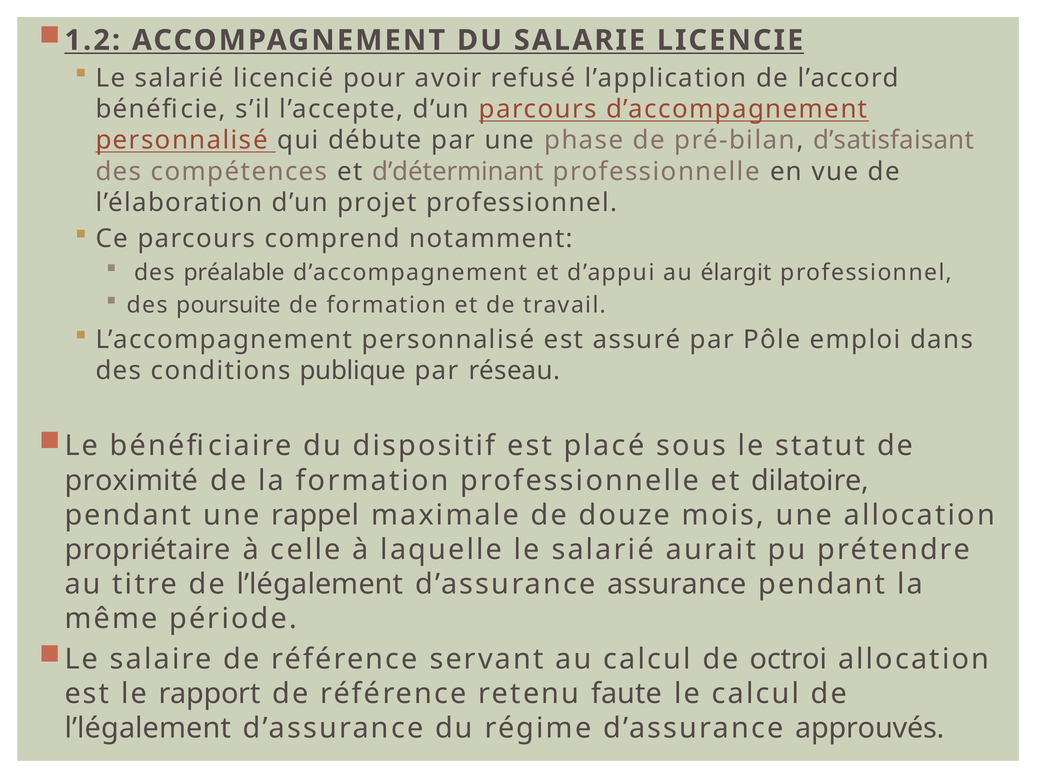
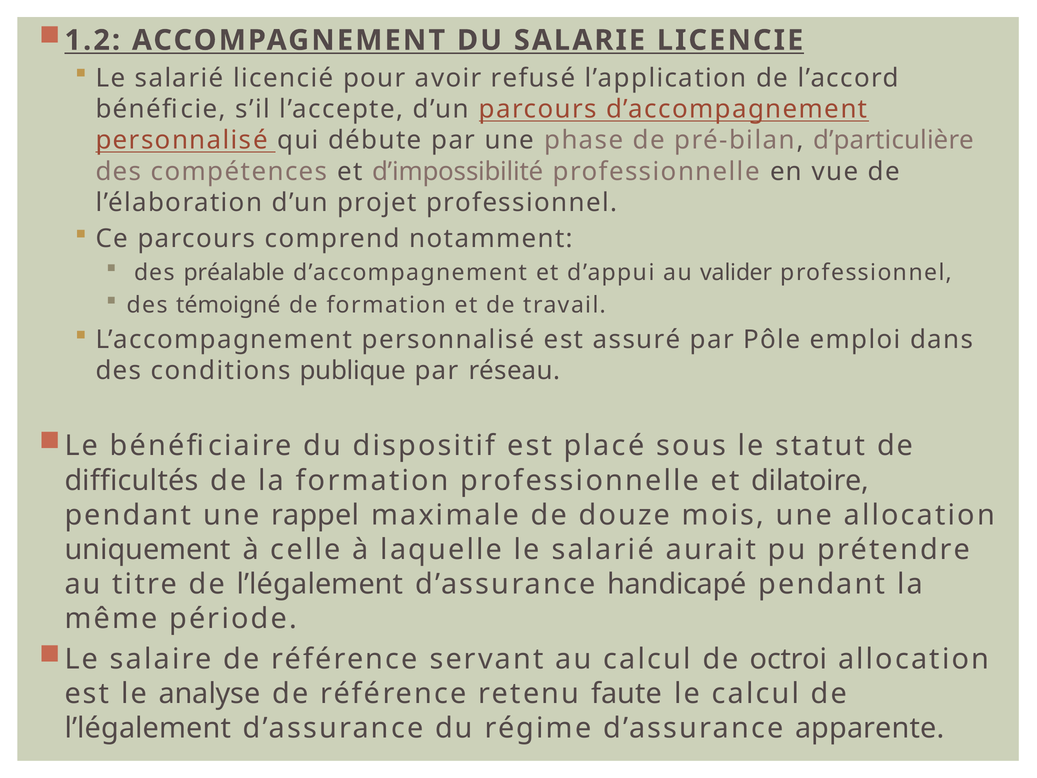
d’satisfaisant: d’satisfaisant -> d’particulière (894, 140)
d’déterminant: d’déterminant -> d’impossibilité (458, 171)
élargit: élargit -> valider (736, 273)
poursuite: poursuite -> témoigné (229, 305)
proximité: proximité -> difficultés (131, 480)
propriétaire: propriétaire -> uniquement (148, 550)
assurance: assurance -> handicapé (677, 584)
rapport: rapport -> analyse (210, 694)
approuvés: approuvés -> apparente (870, 728)
